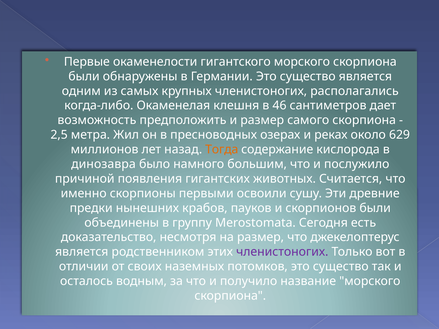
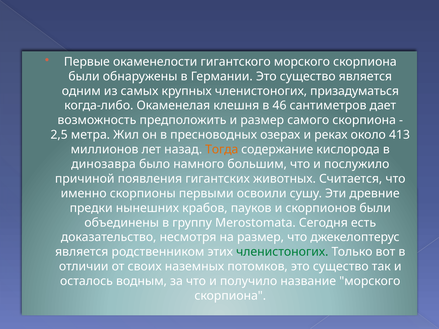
располагались: располагались -> призадуматься (355, 91)
629: 629 -> 413 (400, 135)
членистоногих colour: purple -> green (282, 252)
